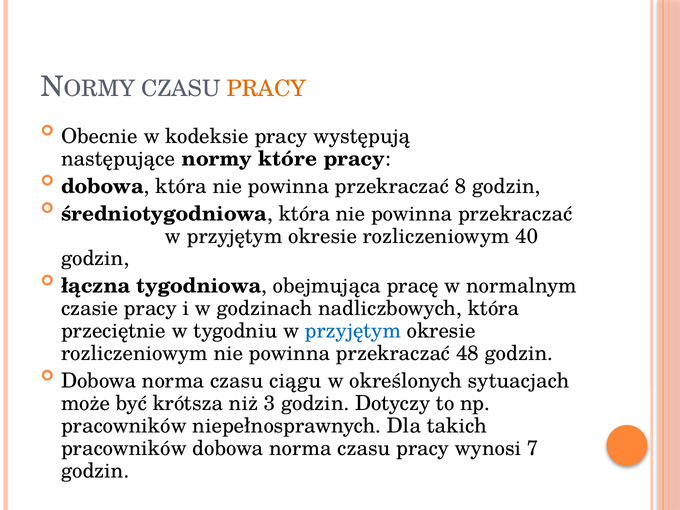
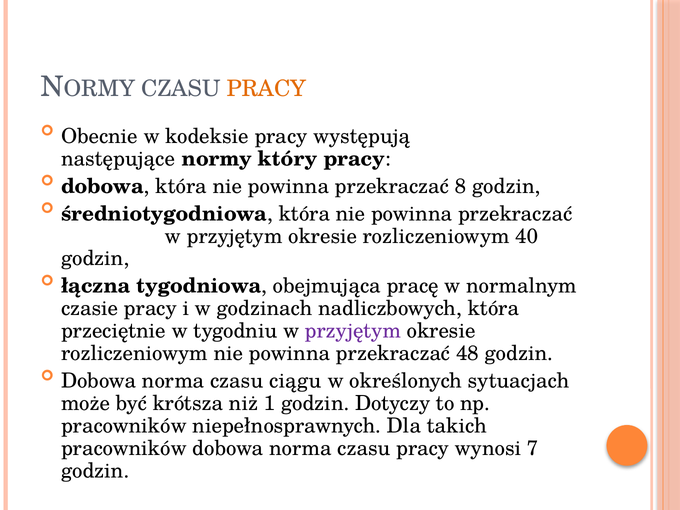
które: które -> który (288, 159)
przyjętym colour: blue -> purple (353, 331)
3: 3 -> 1 (270, 403)
